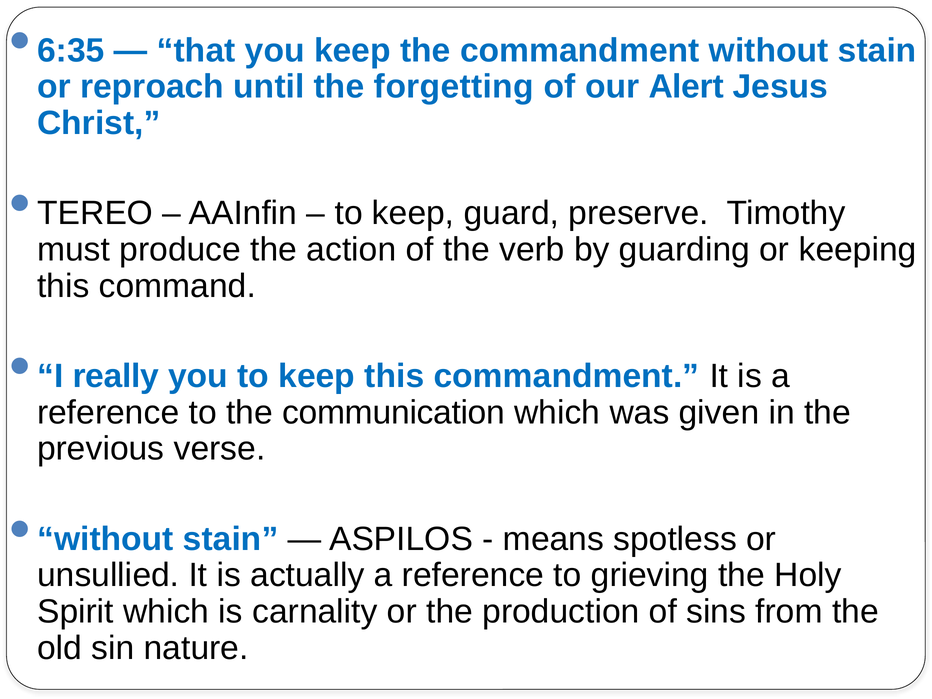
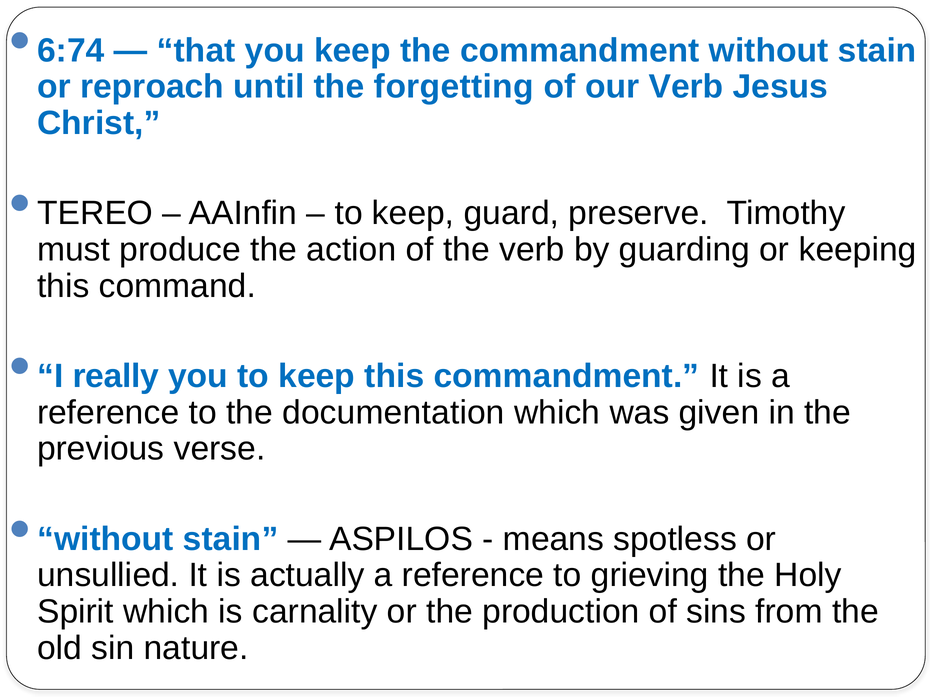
6:35: 6:35 -> 6:74 (71, 50)
our Alert: Alert -> Verb (686, 87)
communication: communication -> documentation (393, 412)
